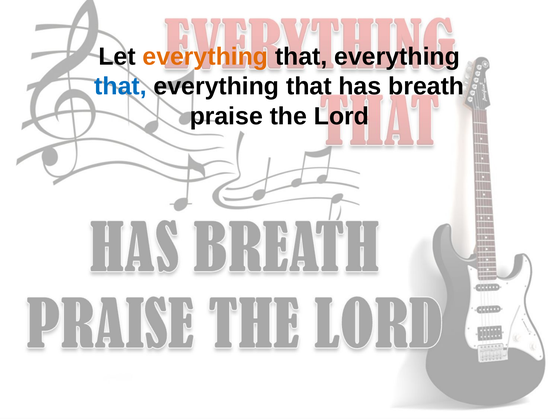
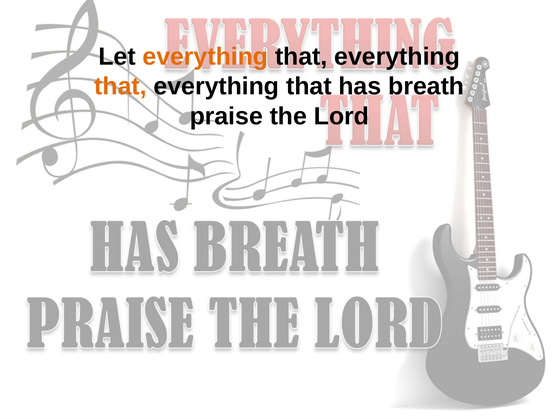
that colour: blue -> orange (120, 87)
